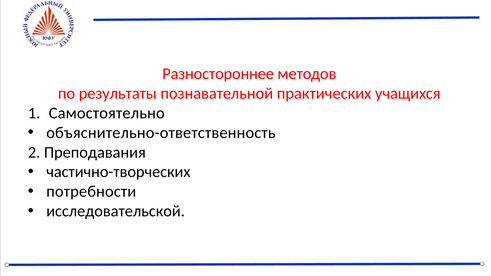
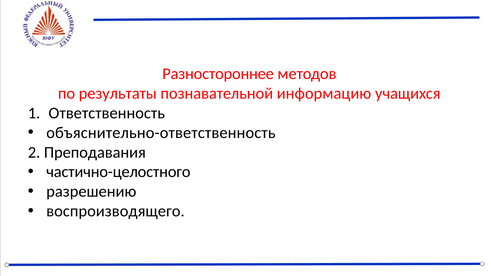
практических: практических -> информацию (324, 93)
Самостоятельно: Самостоятельно -> Ответственность (107, 113)
частично-творческих: частично-творческих -> частично-целостного (118, 172)
потребности: потребности -> разрешению (91, 192)
исследовательской: исследовательской -> воспроизводящего (115, 211)
